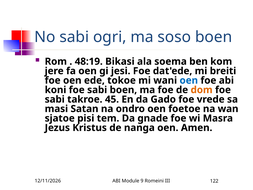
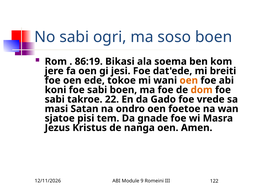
48:19: 48:19 -> 86:19 (89, 61)
oen colour: blue -> orange (189, 80)
45: 45 -> 22 (112, 99)
